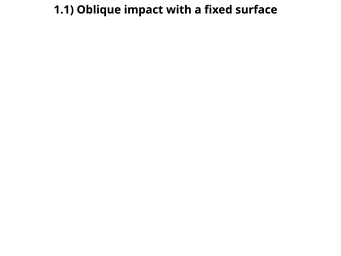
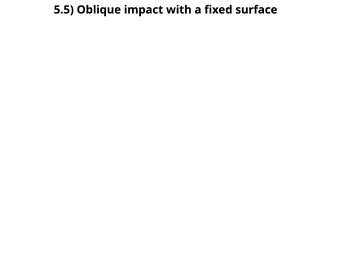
1.1: 1.1 -> 5.5 (64, 10)
